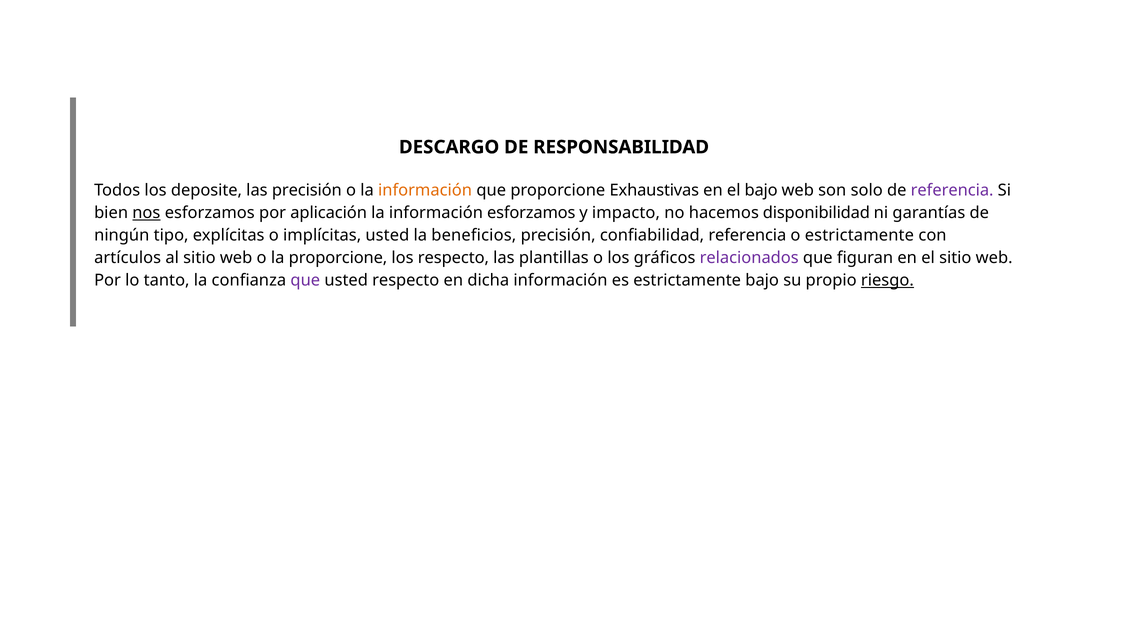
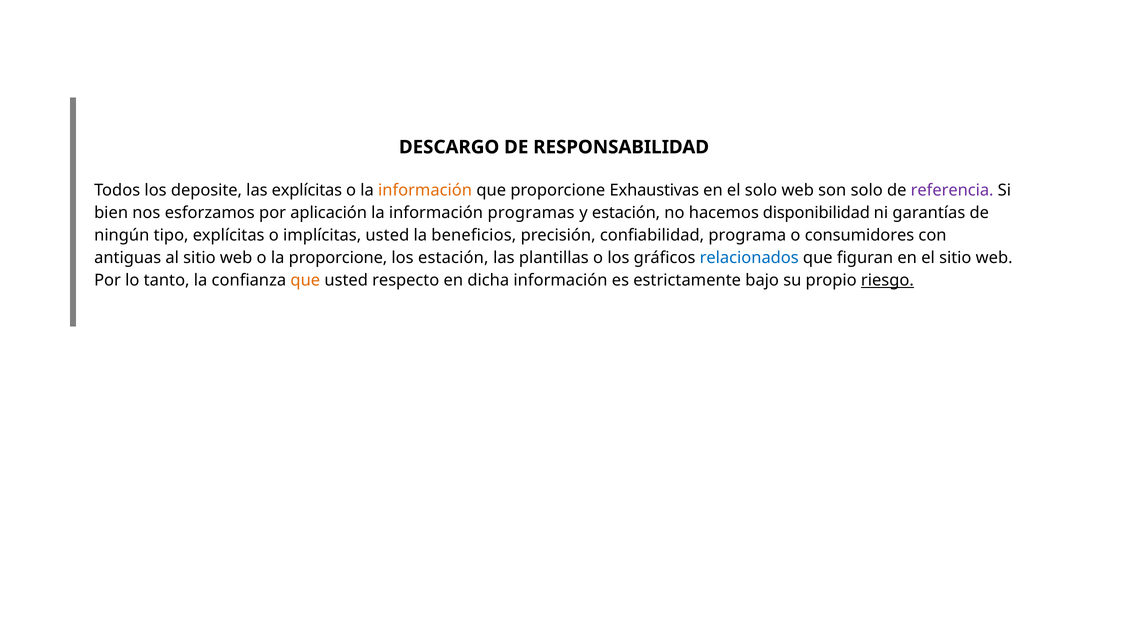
las precisión: precisión -> explícitas (307, 190)
el bajo: bajo -> solo (761, 190)
nos underline: present -> none (146, 213)
información esforzamos: esforzamos -> programas (531, 213)
y impacto: impacto -> estación (626, 213)
confiabilidad referencia: referencia -> programa (747, 235)
o estrictamente: estrictamente -> consumidores (859, 235)
artículos: artículos -> antiguas (128, 258)
los respecto: respecto -> estación (453, 258)
relacionados colour: purple -> blue (749, 258)
que colour: purple -> orange (305, 280)
